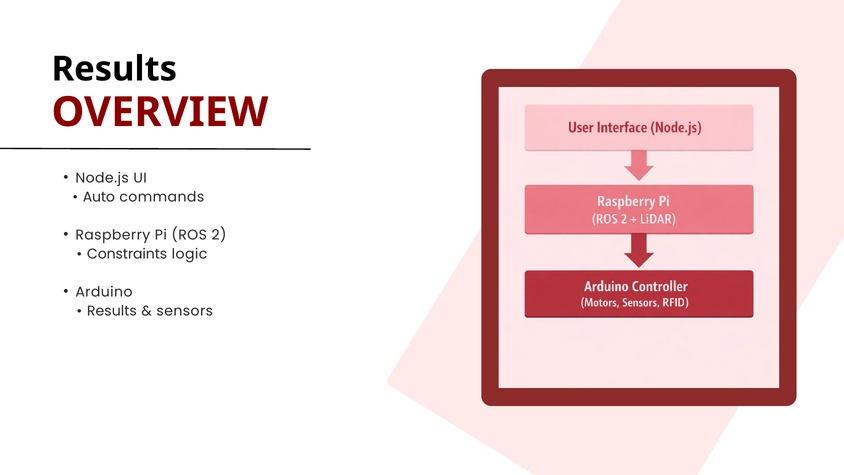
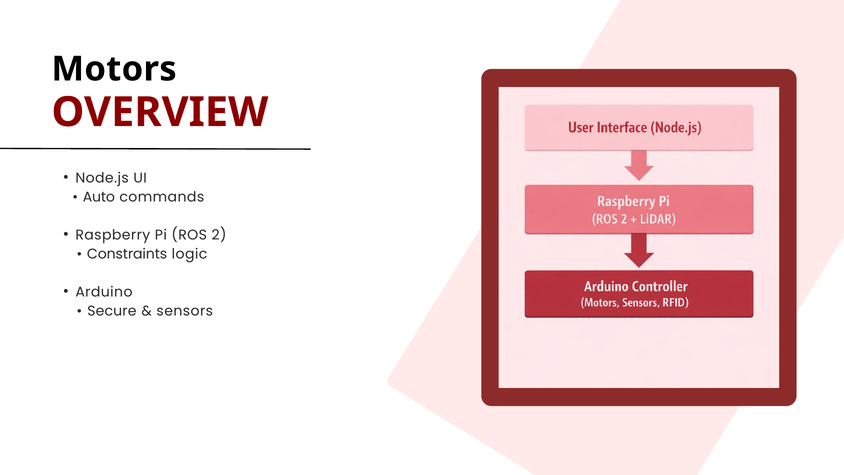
Results: Results -> Motors (114, 69)
Results: Results -> Secure (112, 311)
